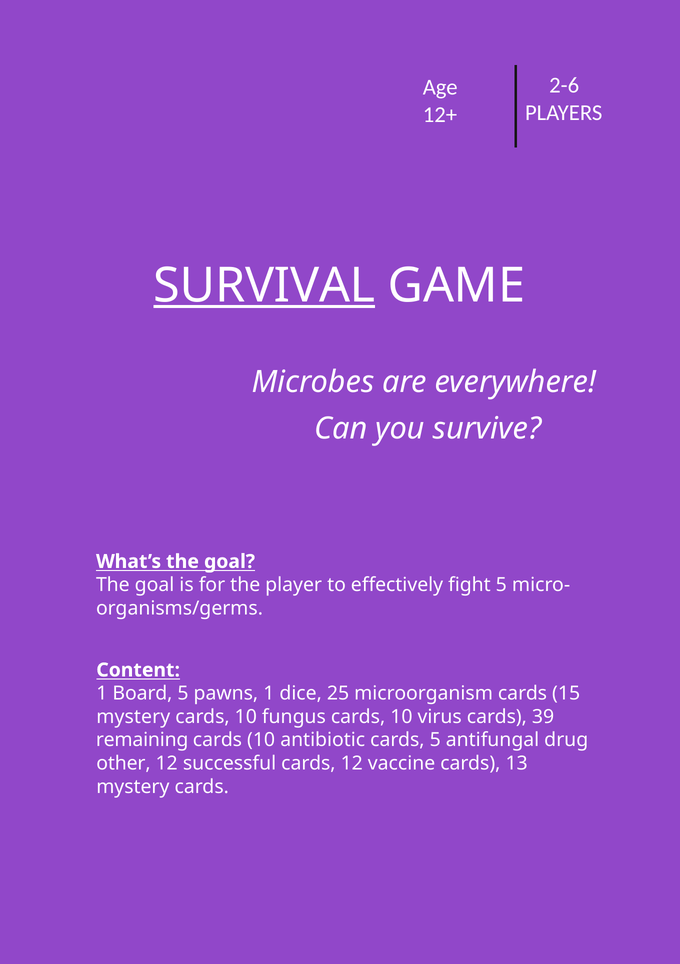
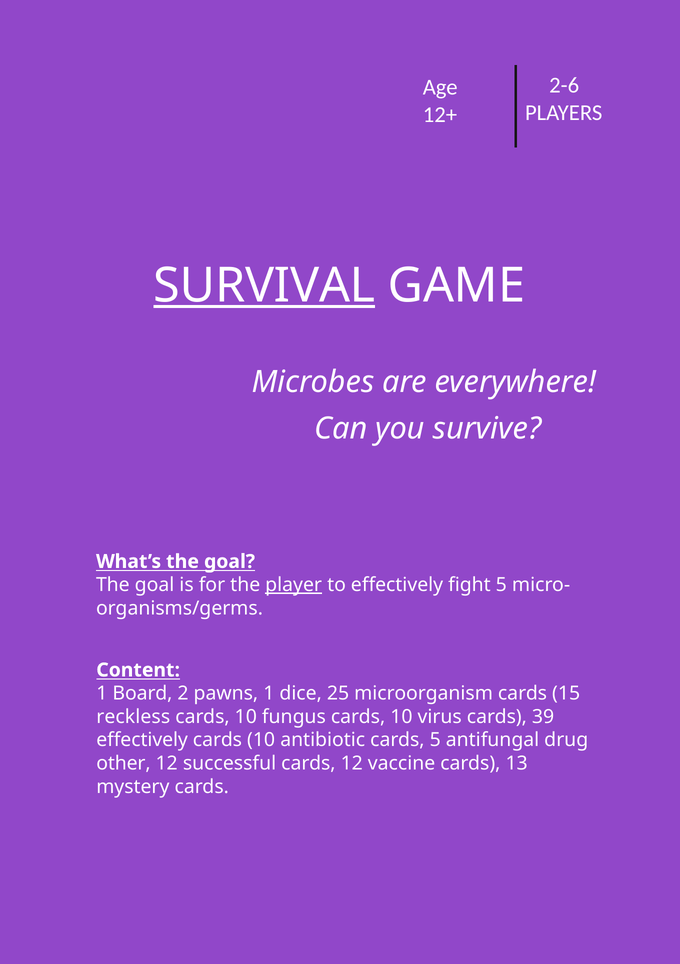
player underline: none -> present (294, 585)
Board 5: 5 -> 2 (183, 694)
mystery: mystery -> reckless (133, 717)
remaining: remaining -> effectively (142, 741)
